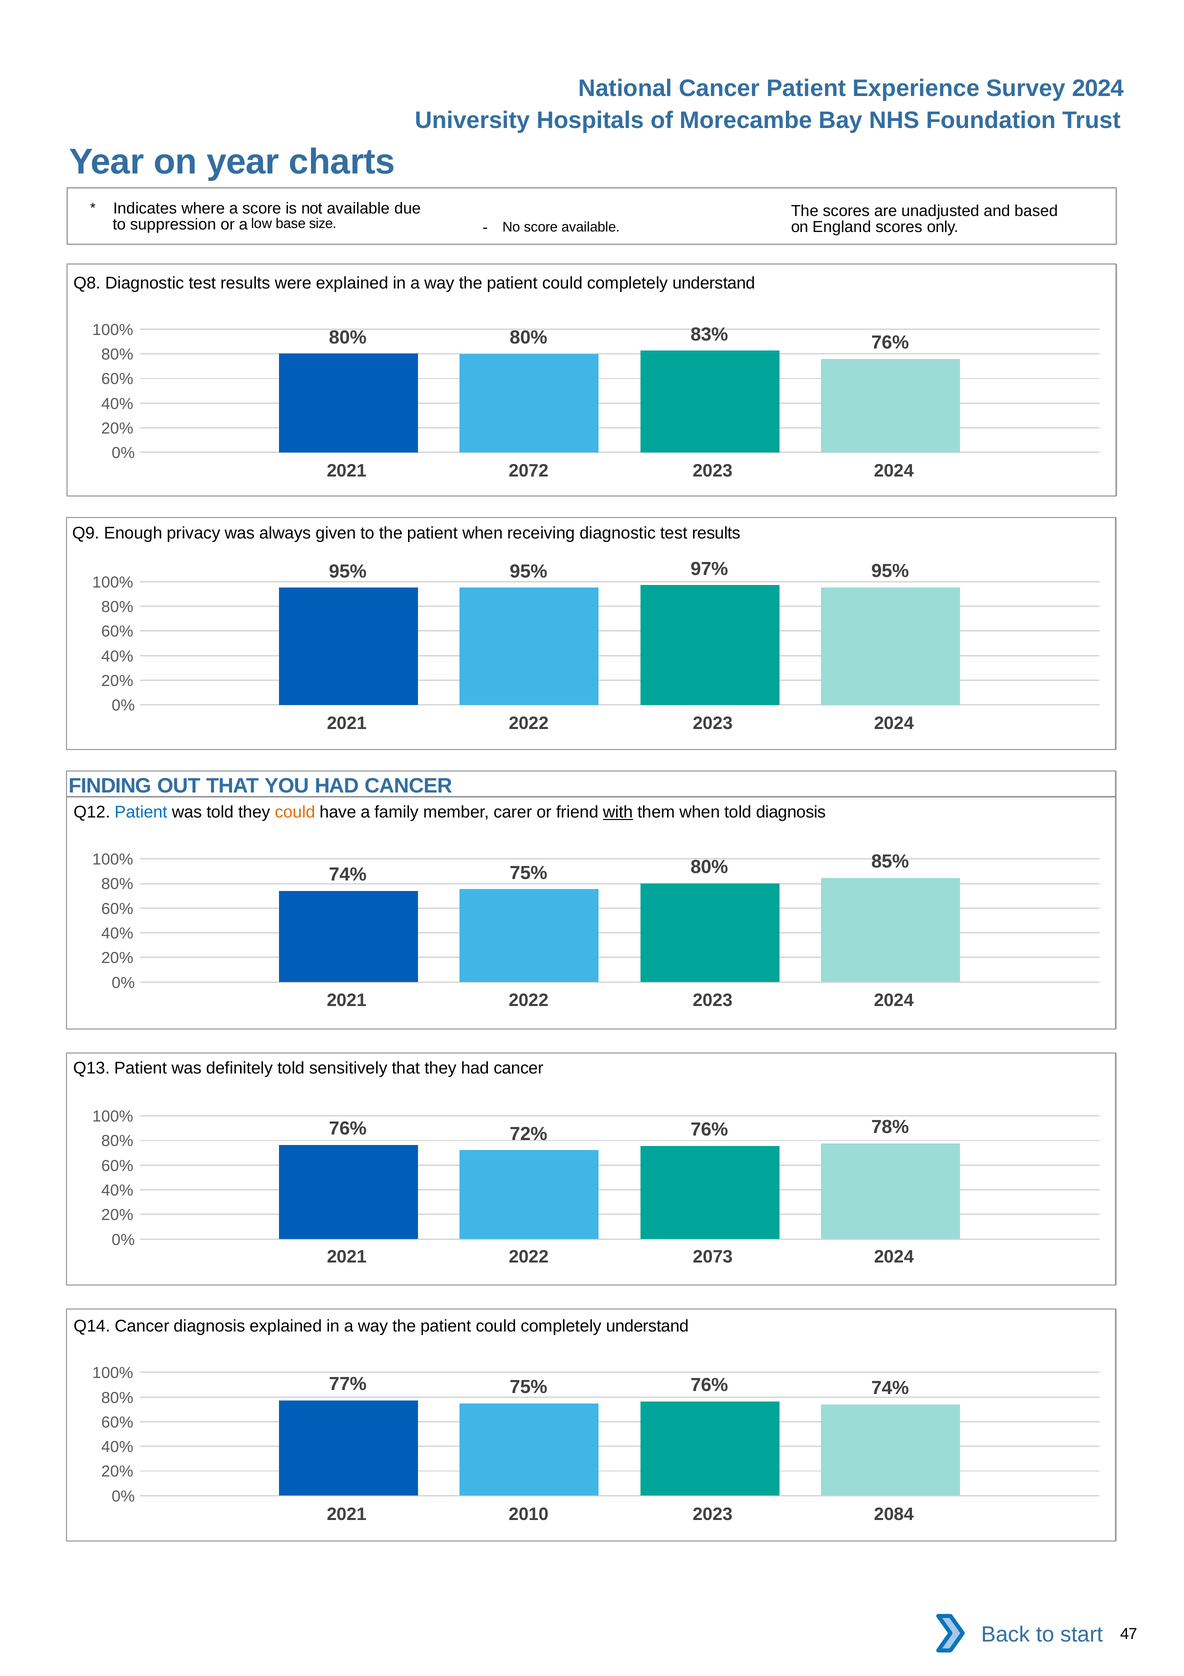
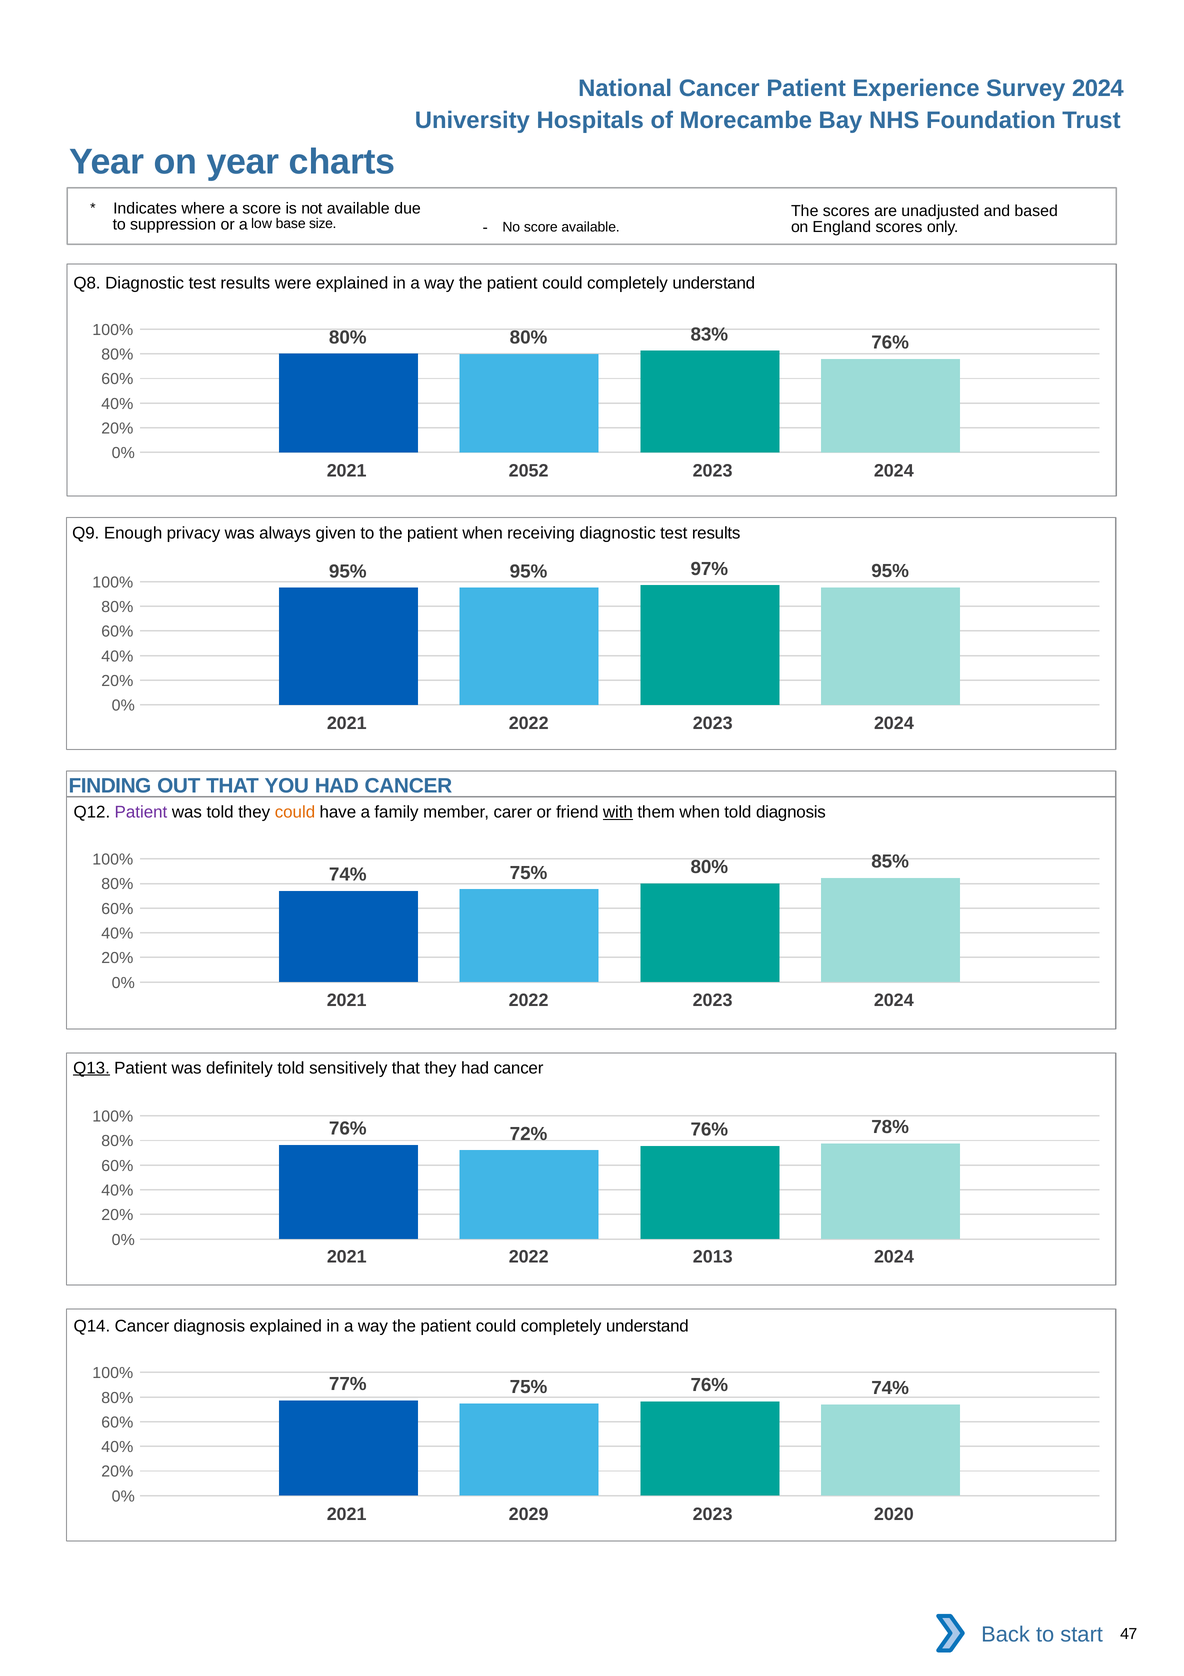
2072: 2072 -> 2052 (529, 471)
Patient colour: blue -> purple (141, 812)
Q13 underline: none -> present (91, 1068)
2073: 2073 -> 2013 (713, 1257)
2010: 2010 -> 2029 (529, 1514)
2084: 2084 -> 2020 (894, 1514)
